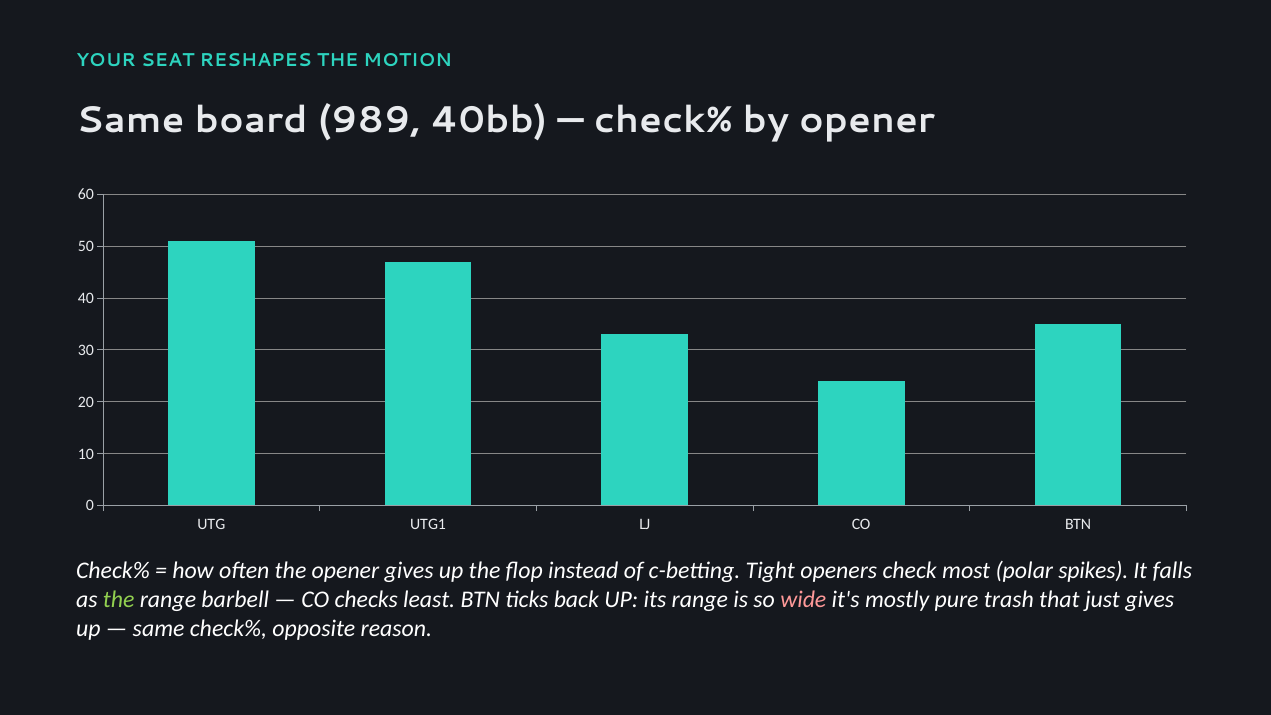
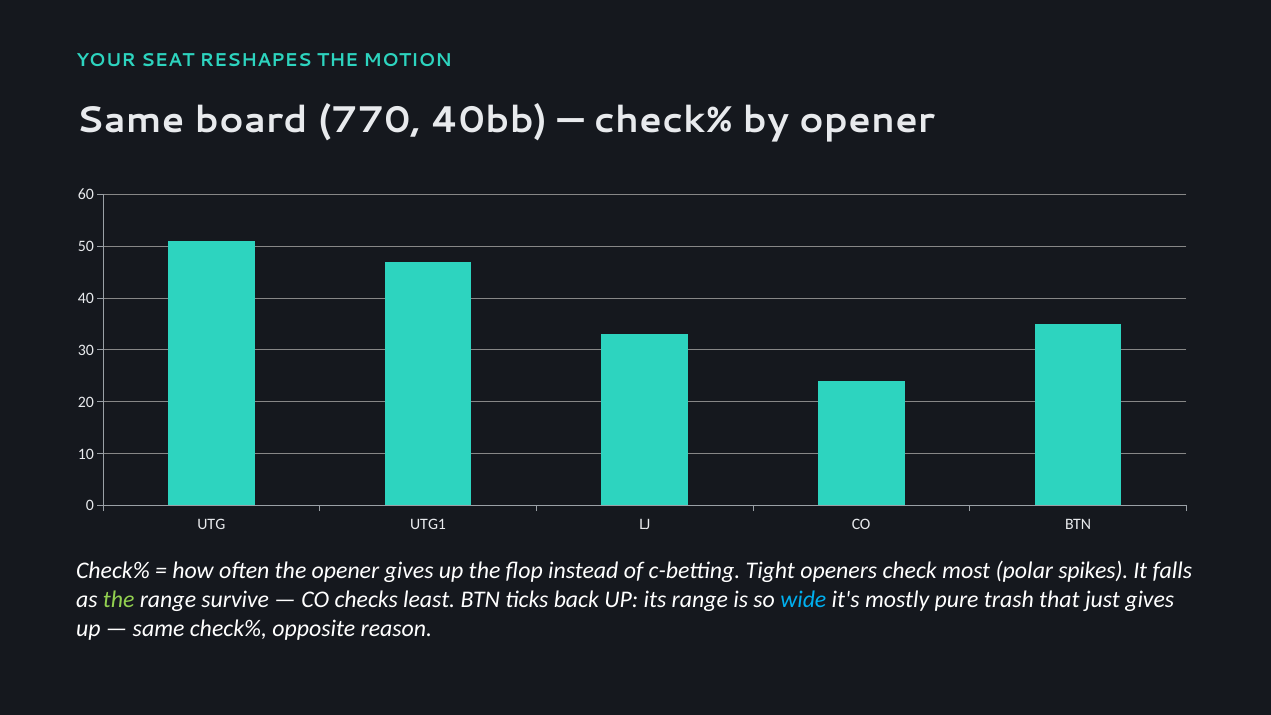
989: 989 -> 770 (369, 120)
barbell: barbell -> survive (235, 600)
wide colour: pink -> light blue (803, 600)
